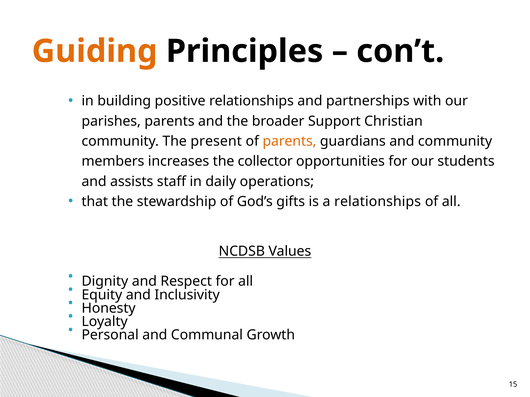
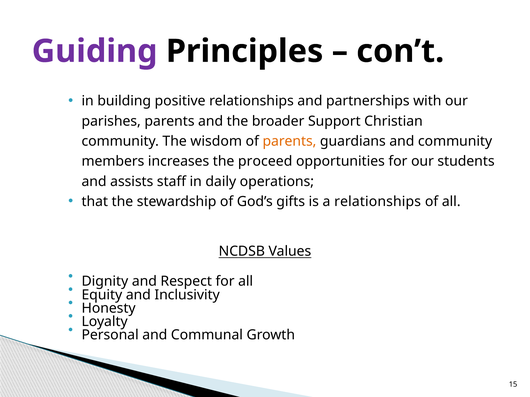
Guiding colour: orange -> purple (95, 51)
present: present -> wisdom (216, 141)
collector: collector -> proceed (265, 162)
